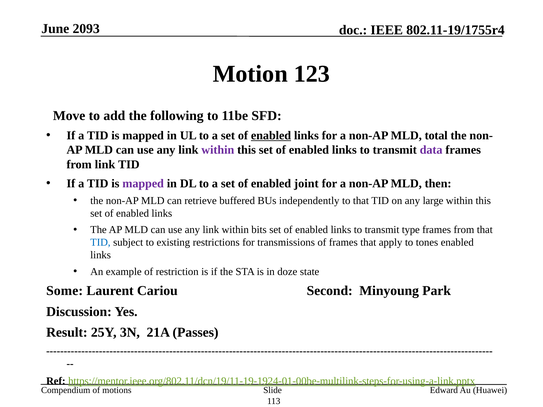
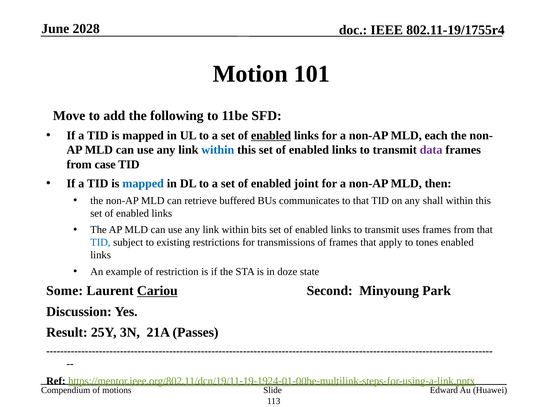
2093: 2093 -> 2028 (86, 29)
123: 123 -> 101 (312, 74)
total: total -> each (436, 136)
within colour: purple -> blue (218, 150)
from link: link -> case (105, 165)
mapped colour: purple -> blue (143, 184)
independently: independently -> communicates (309, 201)
large: large -> shall (433, 201)
type: type -> uses (411, 230)
Cariou underline: none -> present (157, 291)
